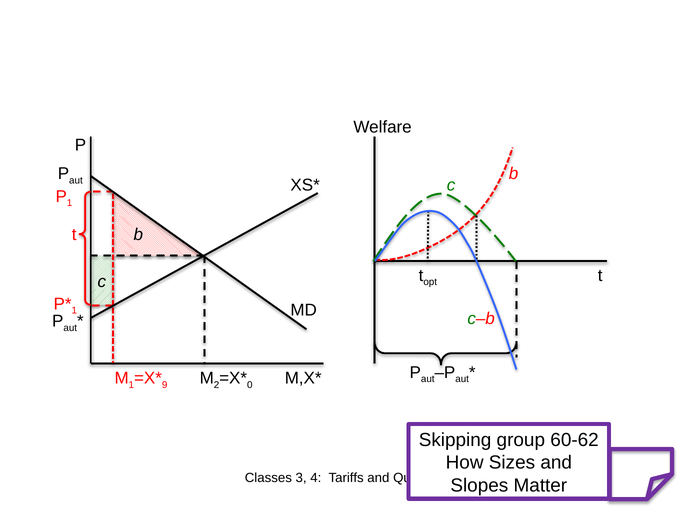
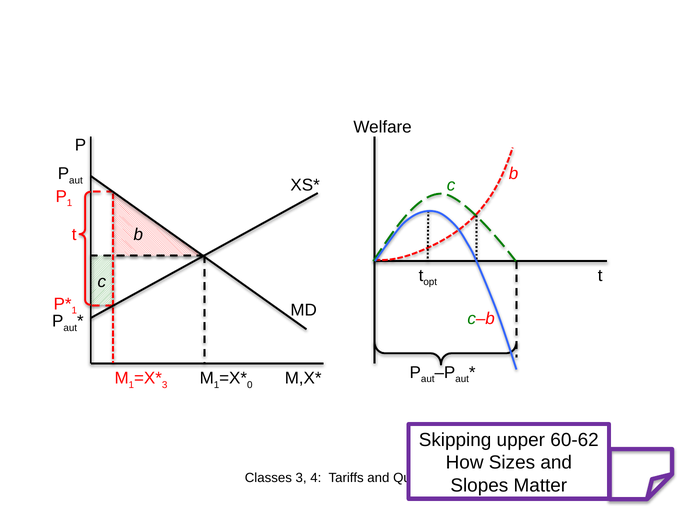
9: 9 -> 3 (165, 385)
2: 2 -> 1 (216, 385)
group: group -> upper (521, 440)
